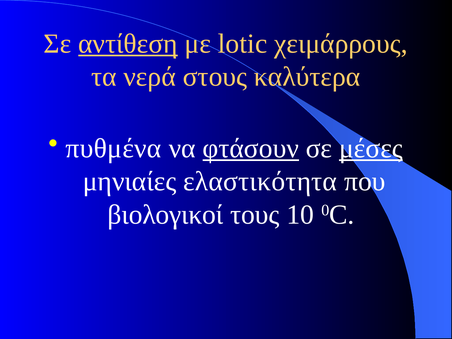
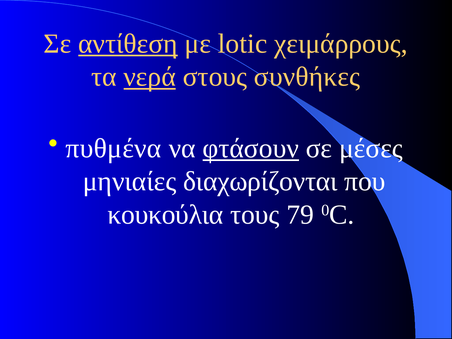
νερά underline: none -> present (150, 77)
καλύτερα: καλύτερα -> συνθήκες (307, 77)
μέσες underline: present -> none (371, 148)
ελαστικότητα: ελαστικότητα -> διαχωρίζονται (260, 181)
βιολογικοί: βιολογικοί -> κουκούλια (165, 215)
10: 10 -> 79 (300, 215)
